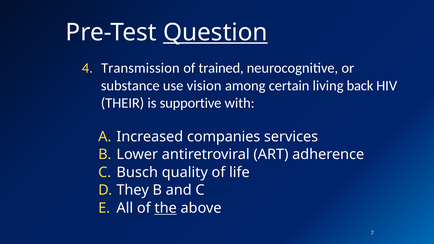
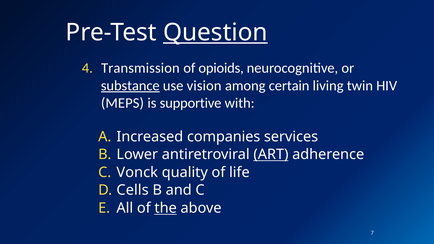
trained: trained -> opioids (221, 68)
substance underline: none -> present (130, 86)
back: back -> twin (360, 86)
THEIR: THEIR -> MEPS (122, 103)
ART underline: none -> present (271, 155)
Busch: Busch -> Vonck (137, 172)
They: They -> Cells (133, 190)
